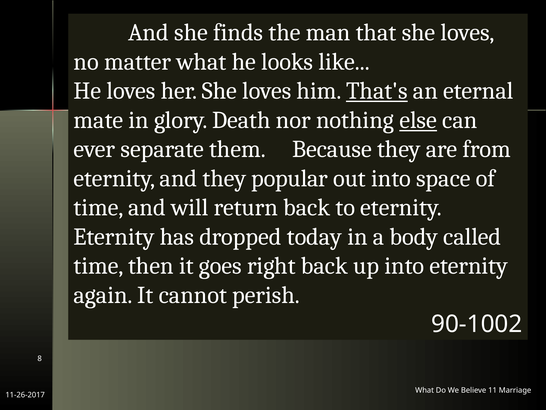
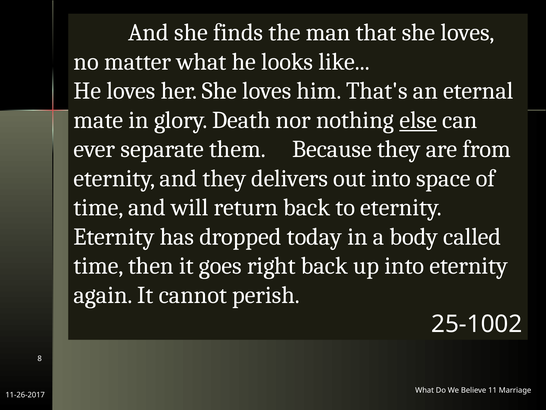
That's underline: present -> none (377, 91)
popular: popular -> delivers (290, 178)
90-1002: 90-1002 -> 25-1002 (477, 324)
